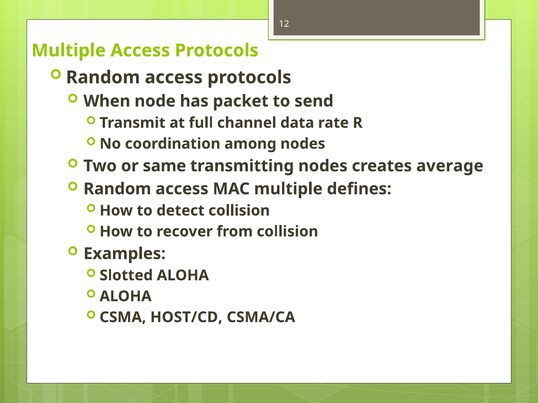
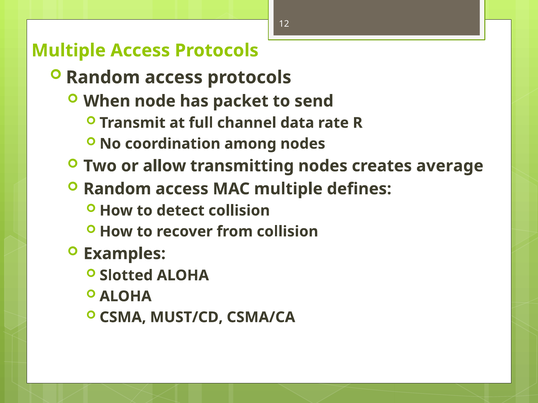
same: same -> allow (164, 166)
HOST/CD: HOST/CD -> MUST/CD (186, 318)
